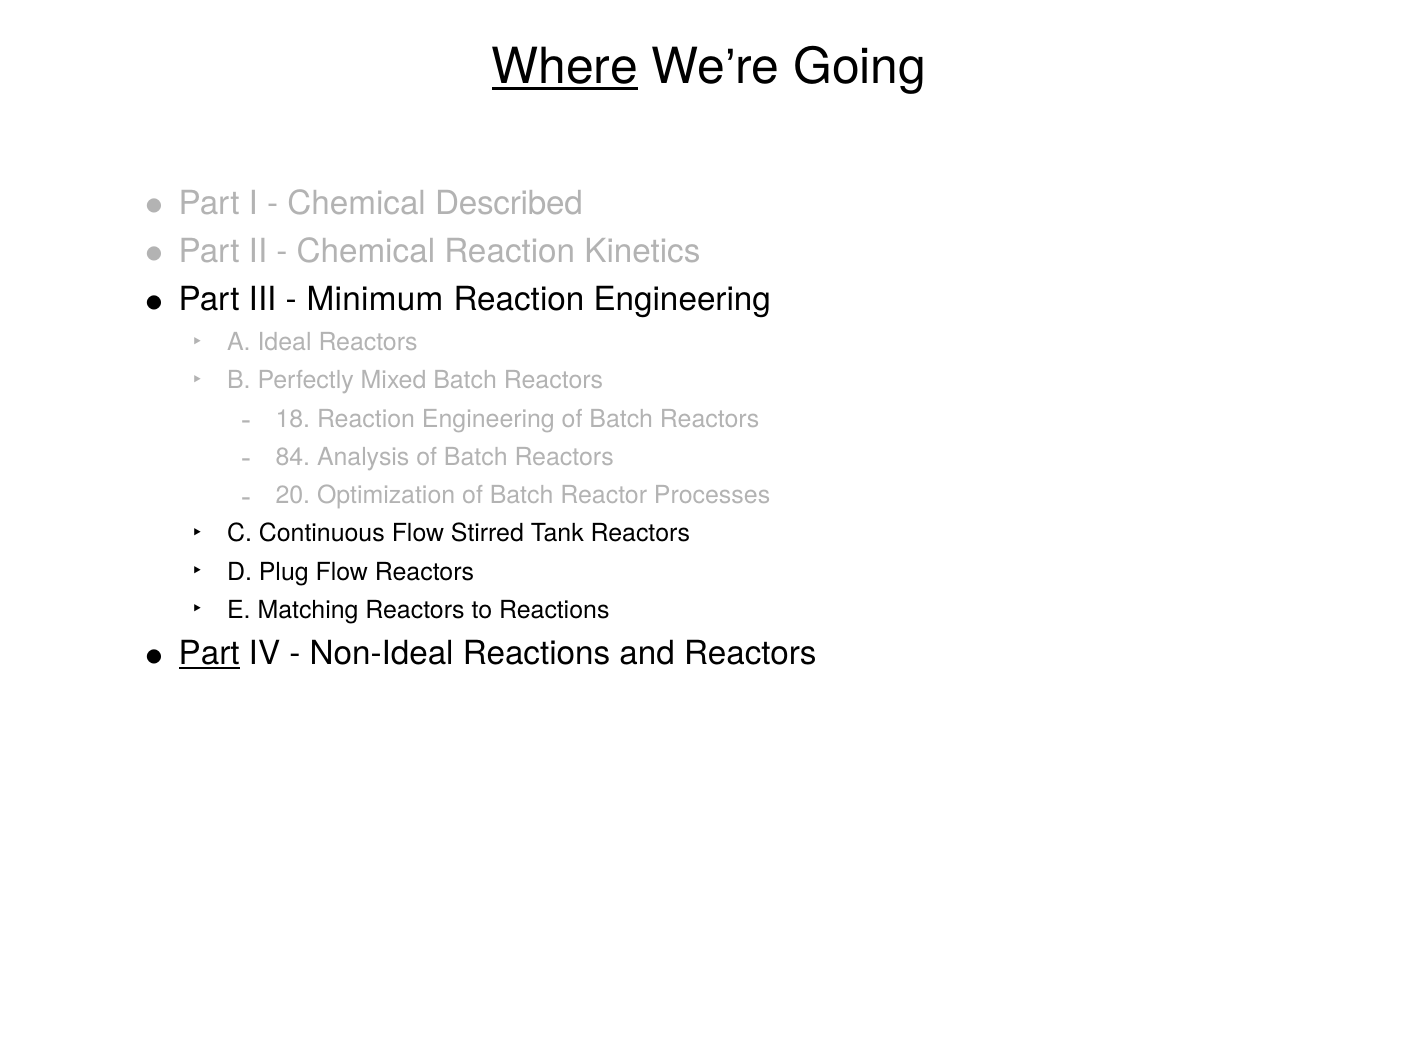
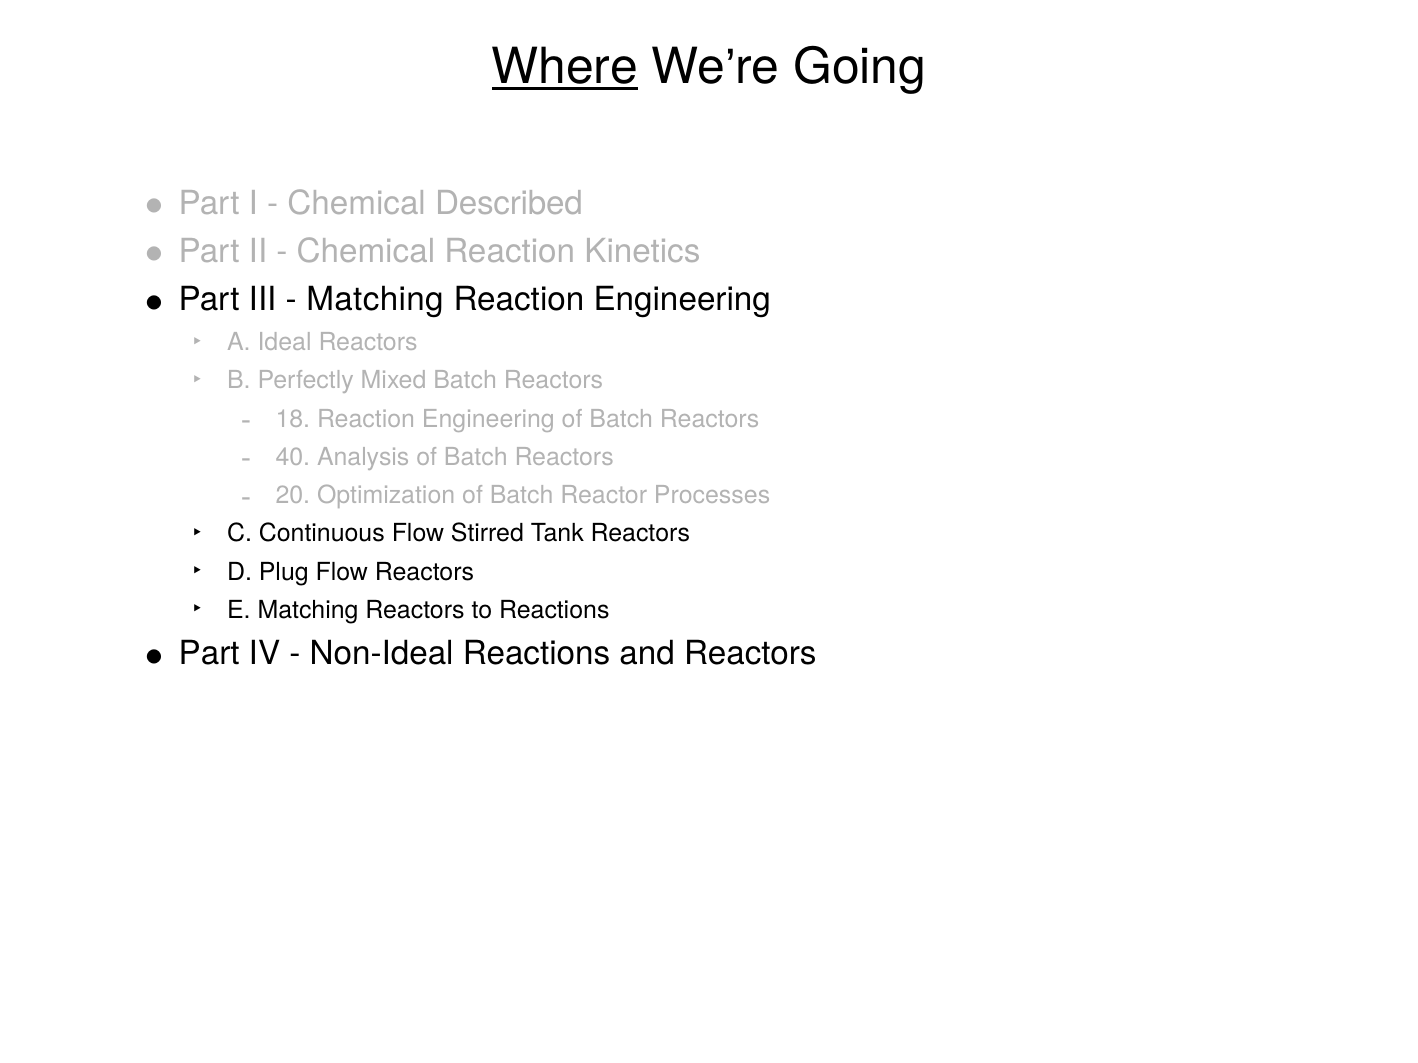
Minimum: Minimum -> Matching (375, 300)
84: 84 -> 40 (293, 457)
Part underline: present -> none (209, 654)
